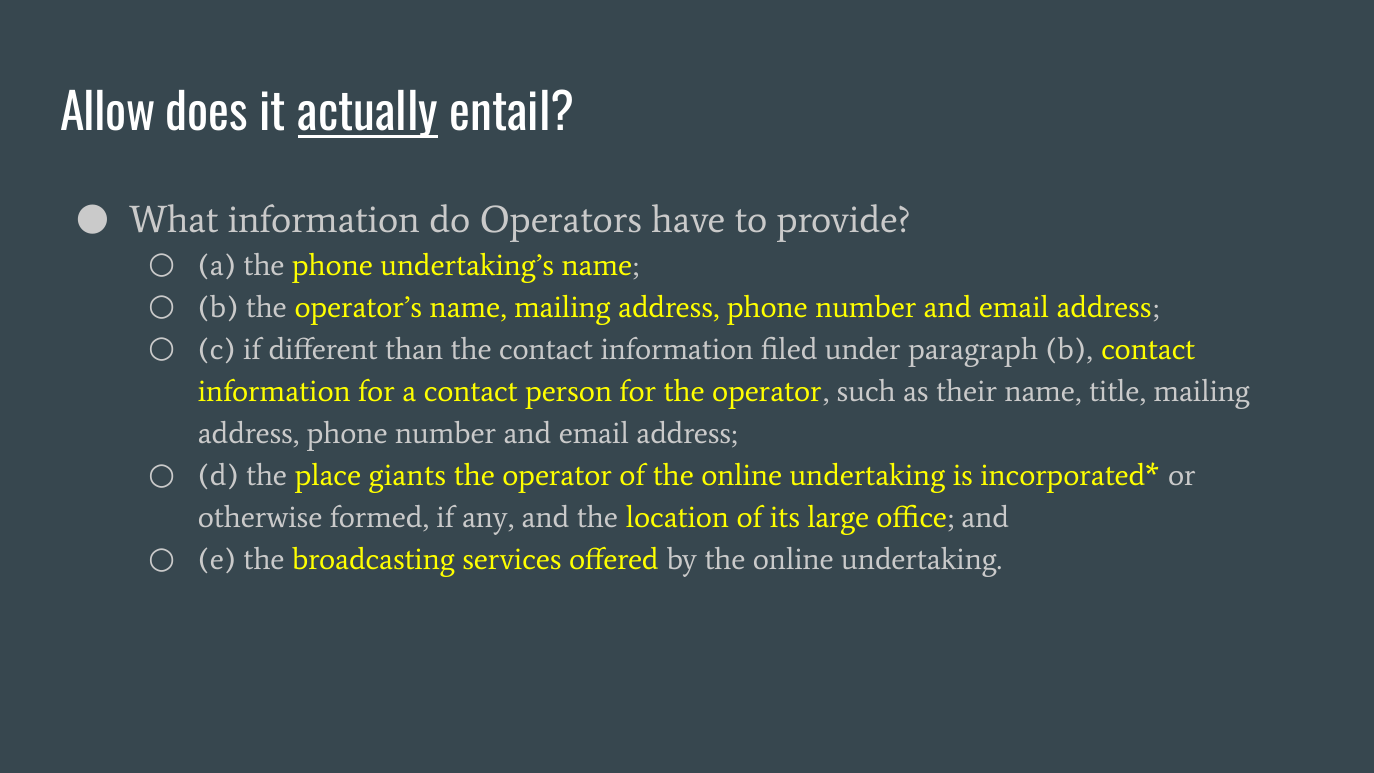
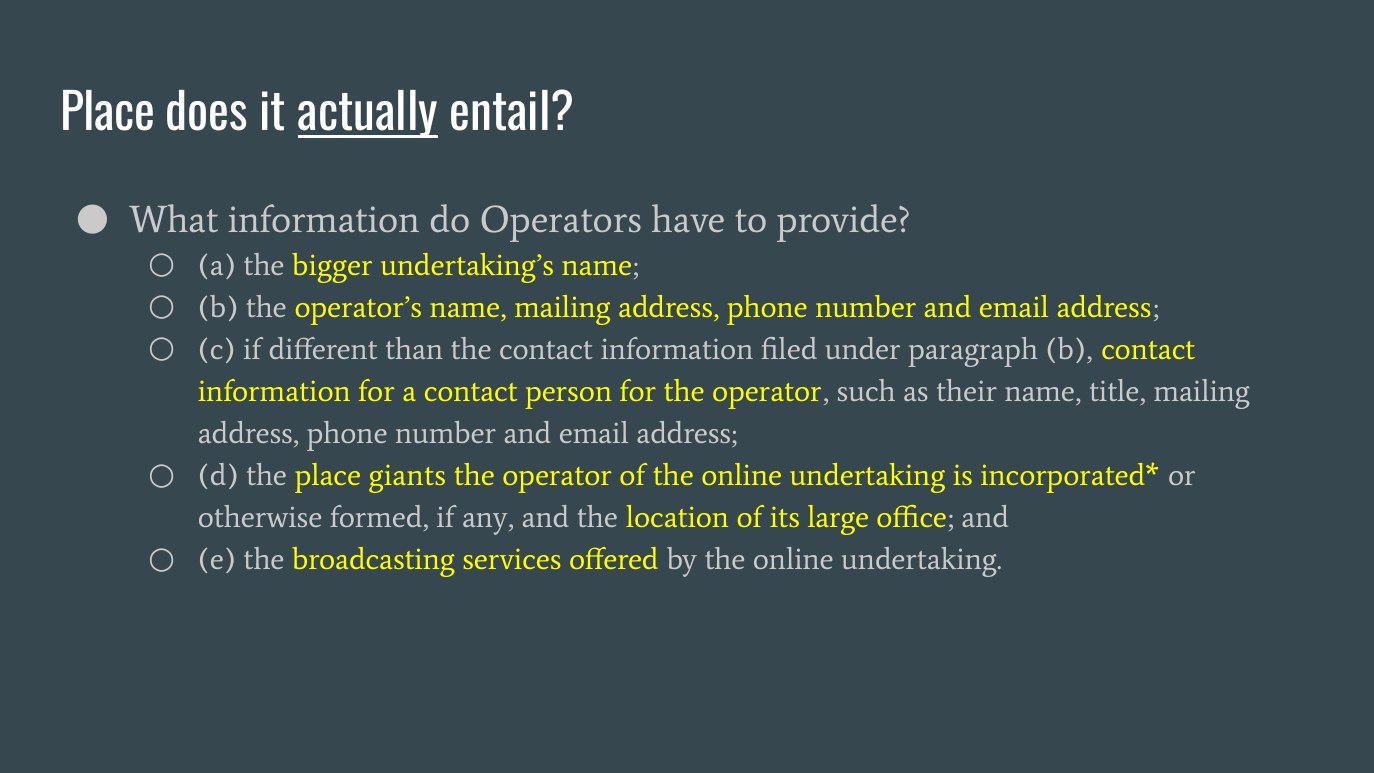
Allow: Allow -> Place (108, 114)
the phone: phone -> bigger (332, 265)
